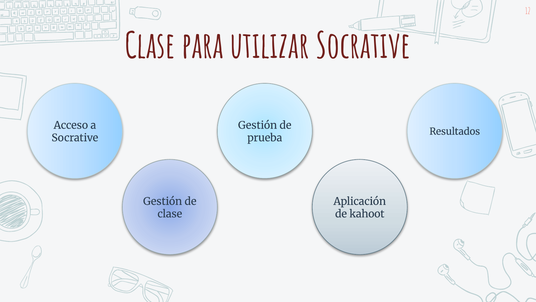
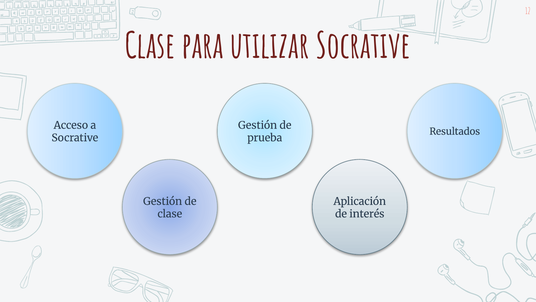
kahoot: kahoot -> interés (367, 214)
